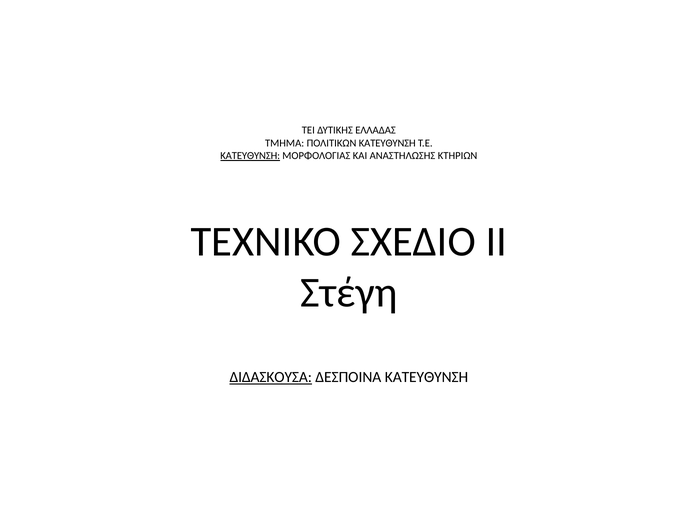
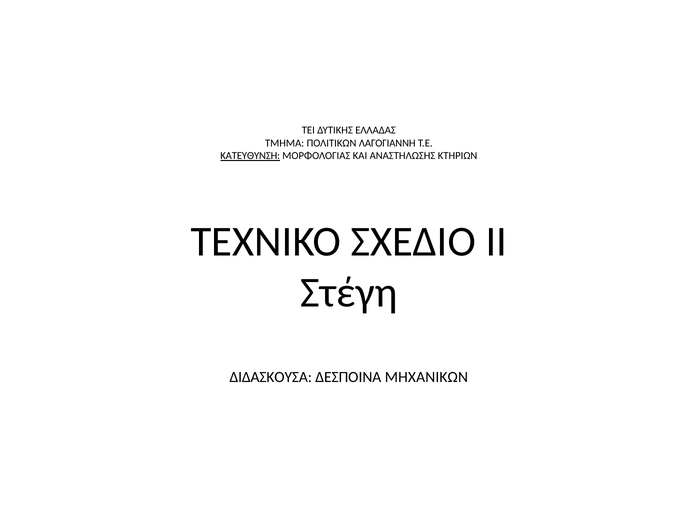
ΠΟΛΙΤΙΚΩΝ ΚΑΤΕΥΘΥΝΣΗ: ΚΑΤΕΥΘΥΝΣΗ -> ΛΑΓΟΓΙΑΝΝΗ (387, 143)
ΔΙΔΑΣΚΟΥΣΑ underline: present -> none (271, 377)
ΔΕΣΠΟΙΝΑ ΚΑΤΕΥΘΥΝΣΗ: ΚΑΤΕΥΘΥΝΣΗ -> ΜΗΧΑΝΙΚΩΝ (426, 377)
